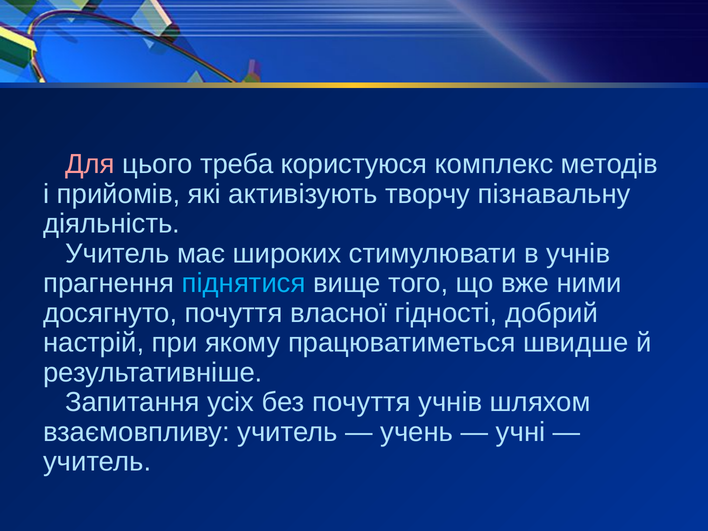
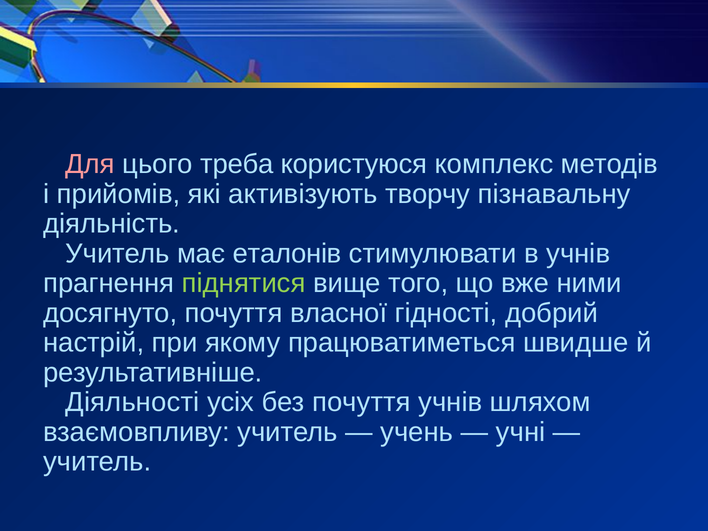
широких: широких -> еталонів (287, 254)
піднятися colour: light blue -> light green (244, 283)
Запитання: Запитання -> Діяльності (132, 402)
